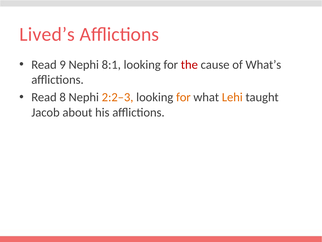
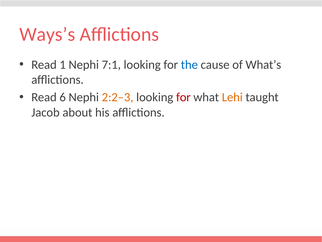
Lived’s: Lived’s -> Ways’s (47, 34)
9: 9 -> 1 (63, 65)
8:1: 8:1 -> 7:1 (111, 65)
the colour: red -> blue (189, 65)
8: 8 -> 6 (63, 97)
for colour: orange -> red (183, 97)
